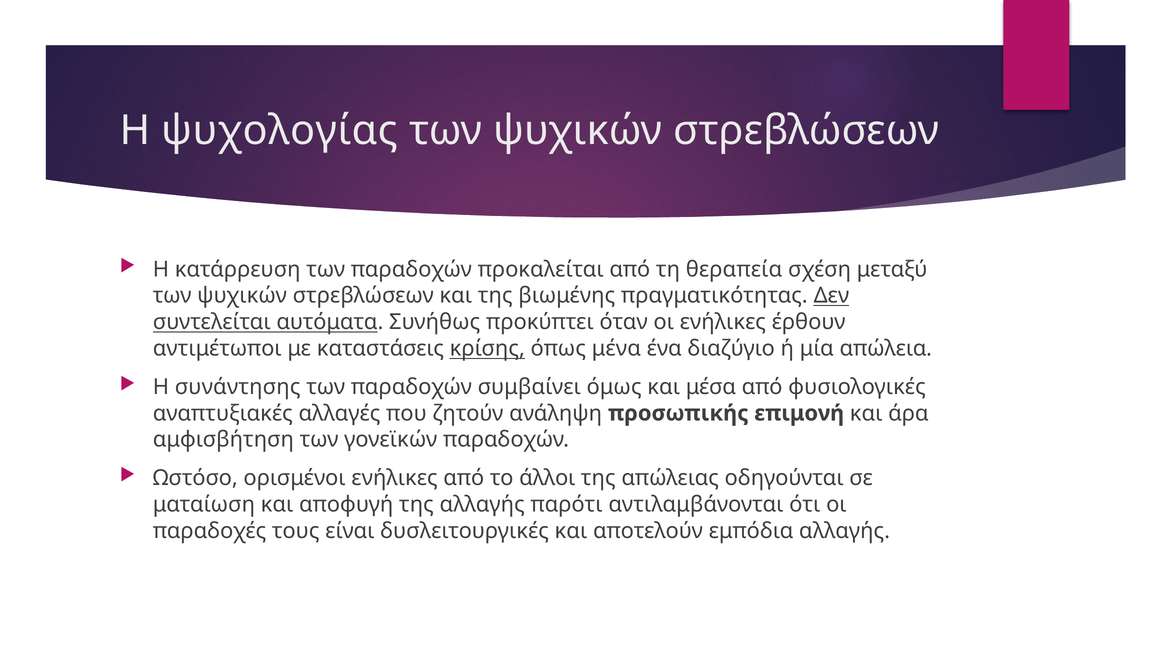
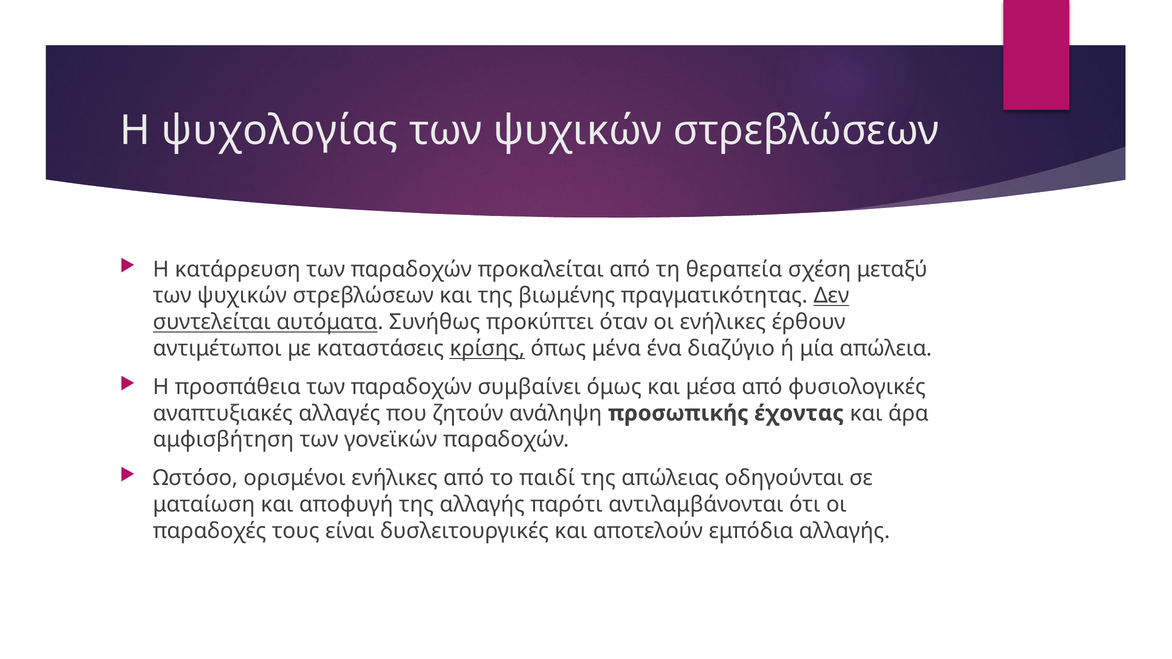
συνάντησης: συνάντησης -> προσπάθεια (238, 387)
επιμονή: επιμονή -> έχοντας (799, 413)
άλλοι: άλλοι -> παιδί (547, 478)
